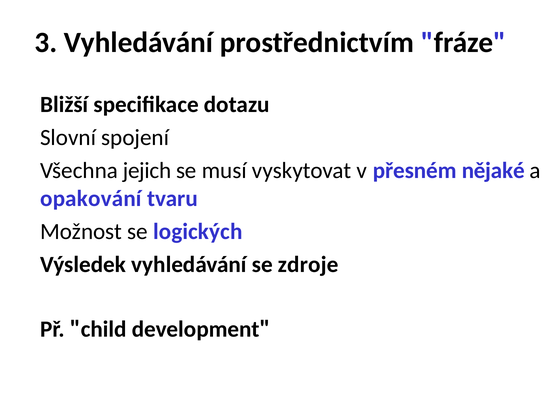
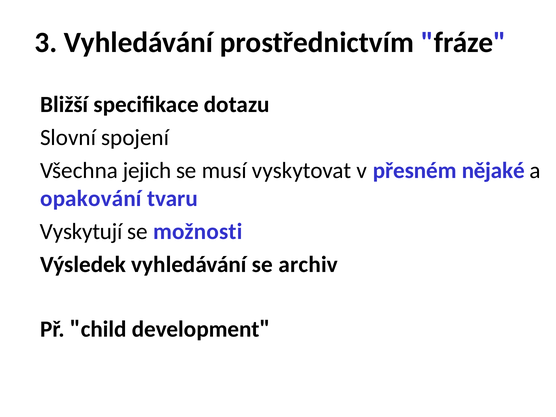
Možnost: Možnost -> Vyskytují (81, 231)
logických: logických -> možnosti (198, 231)
zdroje: zdroje -> archiv (308, 264)
